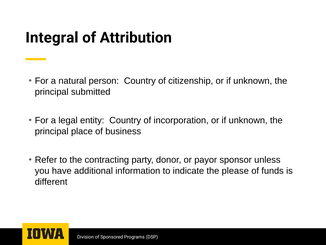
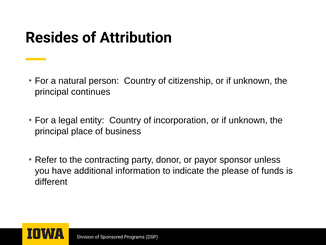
Integral: Integral -> Resides (52, 38)
submitted: submitted -> continues (91, 92)
